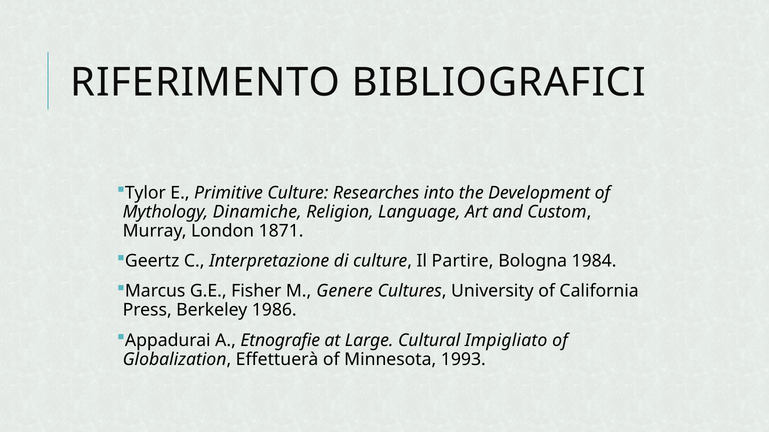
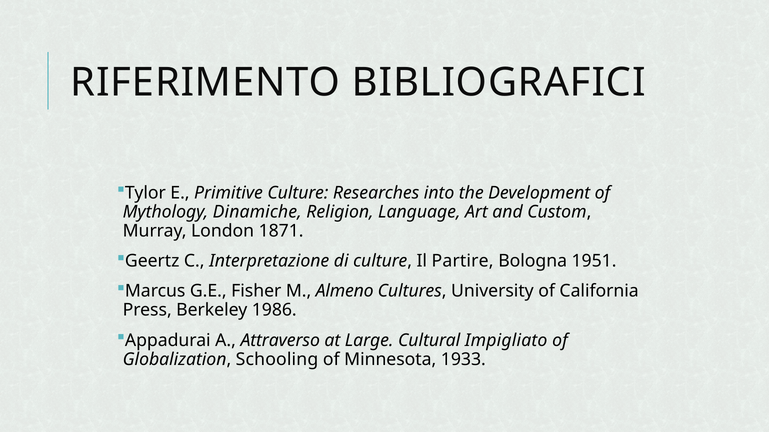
1984: 1984 -> 1951 (594, 261)
Genere: Genere -> Almeno (345, 291)
Etnografie: Etnografie -> Attraverso (280, 341)
Effettuerà: Effettuerà -> Schooling (277, 360)
1993: 1993 -> 1933 (463, 360)
